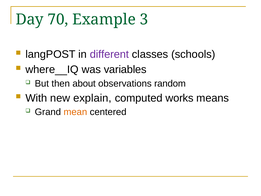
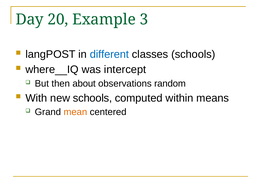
70: 70 -> 20 (58, 19)
different colour: purple -> blue (109, 54)
variables: variables -> intercept (125, 69)
new explain: explain -> schools (93, 98)
works: works -> within (179, 98)
